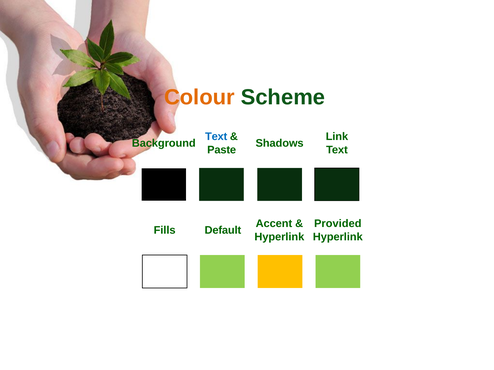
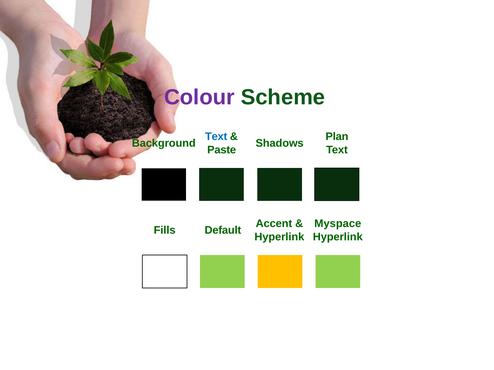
Colour colour: orange -> purple (199, 97)
Link: Link -> Plan (337, 137)
Provided: Provided -> Myspace (338, 224)
